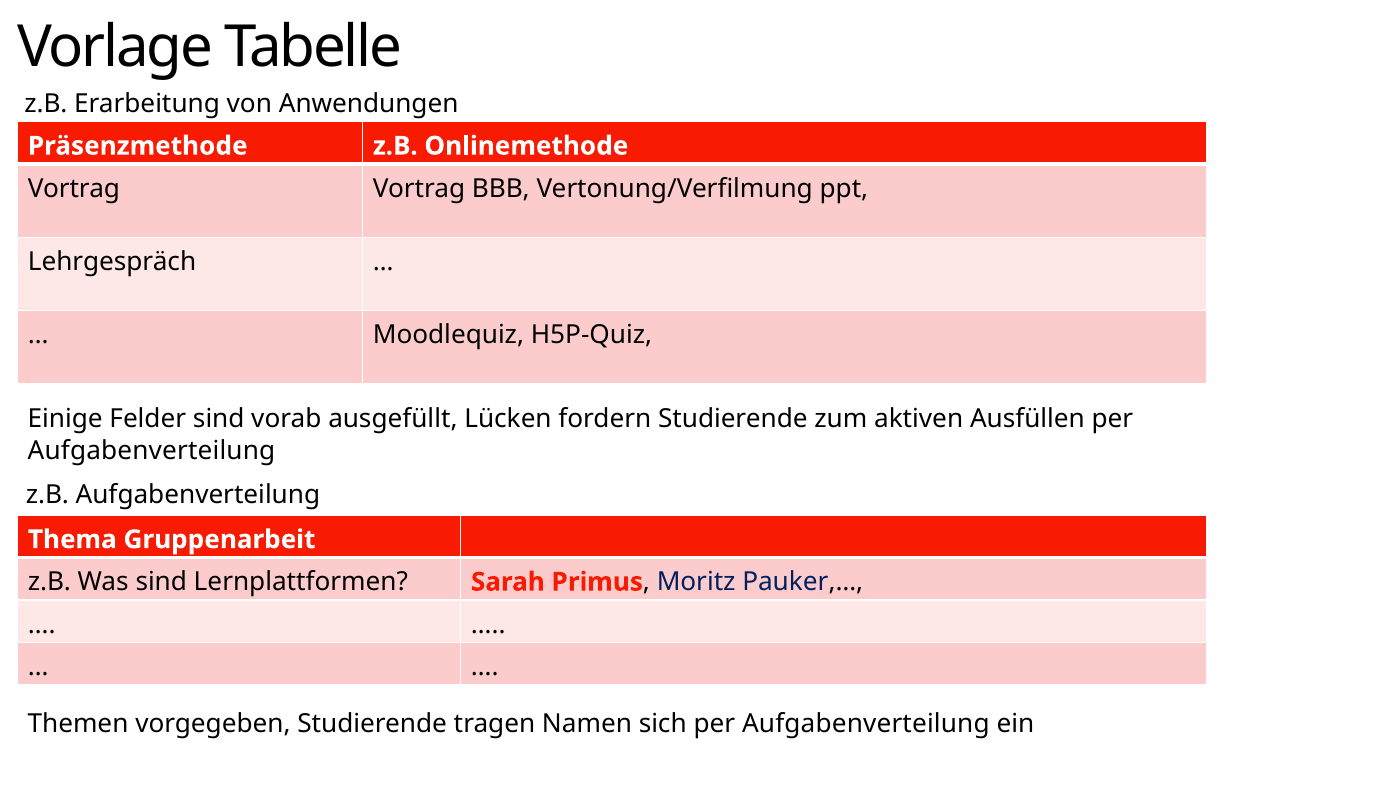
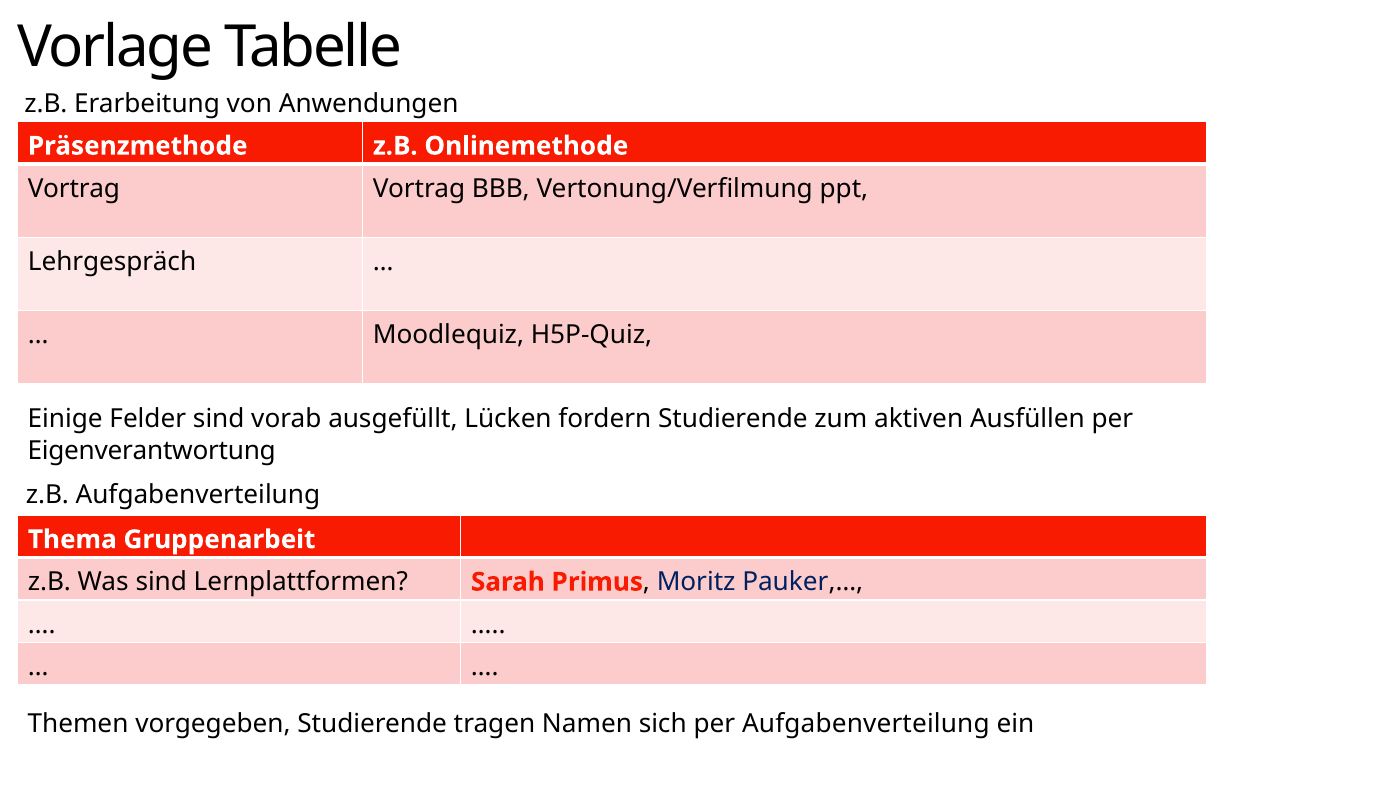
Aufgabenverteilung: Aufgabenverteilung -> Eigenverantwortung (152, 451)
